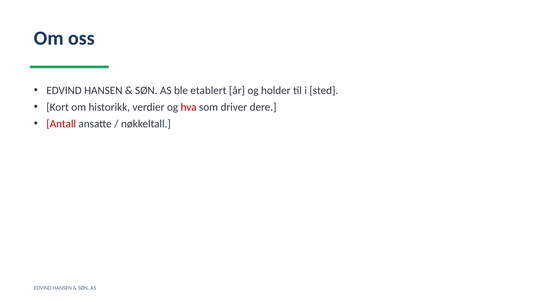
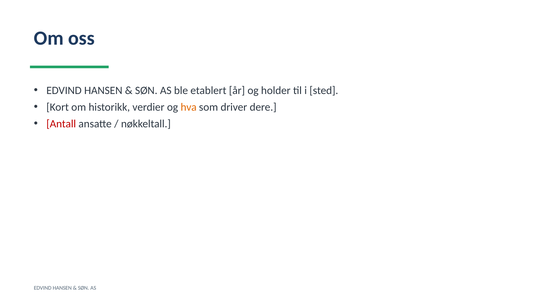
hva colour: red -> orange (189, 107)
